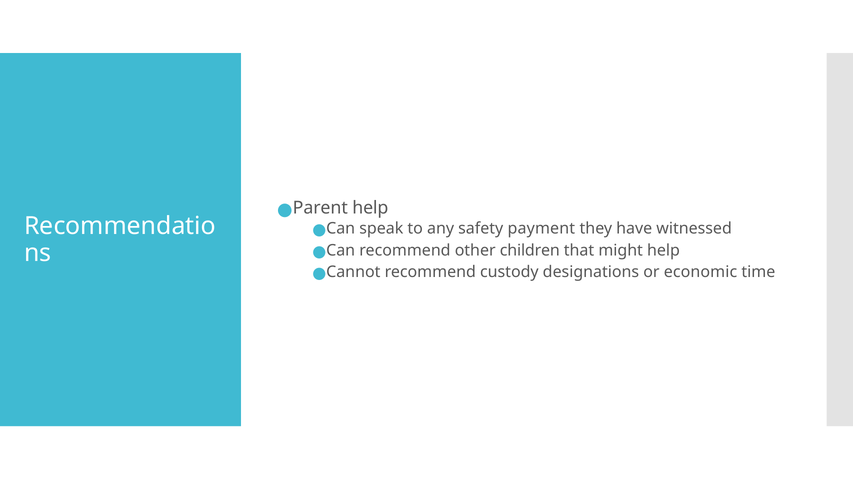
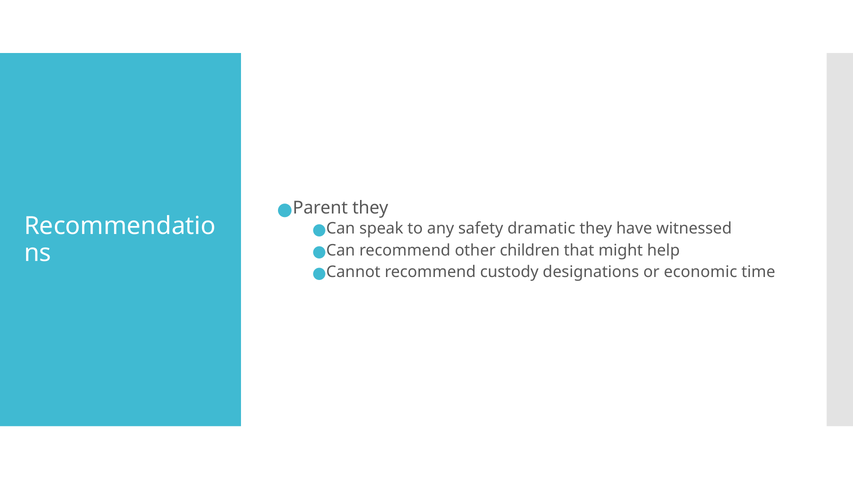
help: help -> they (370, 208)
payment: payment -> dramatic (541, 228)
